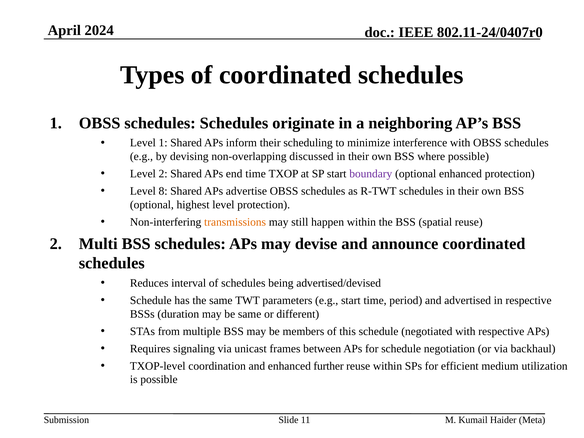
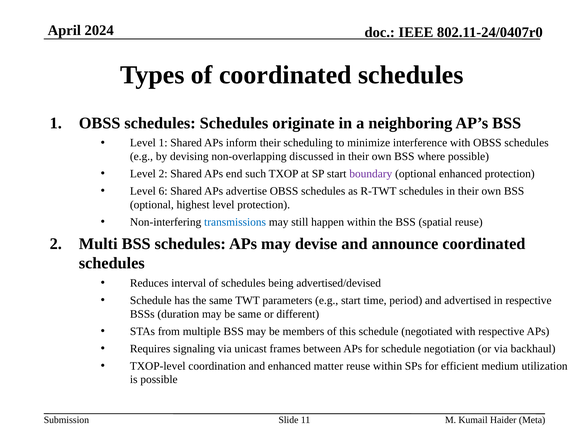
end time: time -> such (256, 174)
8: 8 -> 6 (163, 191)
transmissions colour: orange -> blue (235, 222)
further: further -> matter (328, 366)
